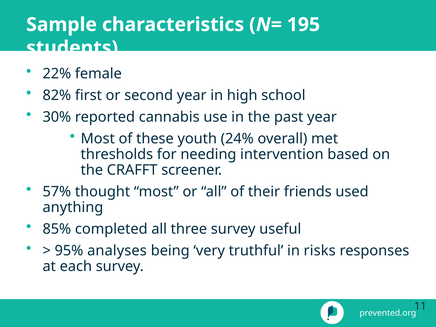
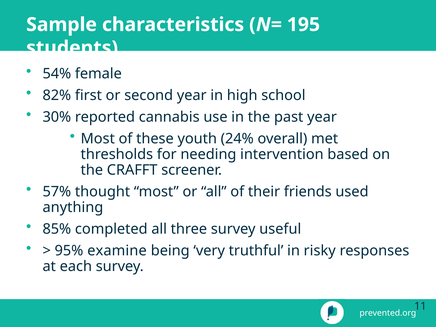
22%: 22% -> 54% (57, 74)
analyses: analyses -> examine (117, 251)
risks: risks -> risky (320, 251)
